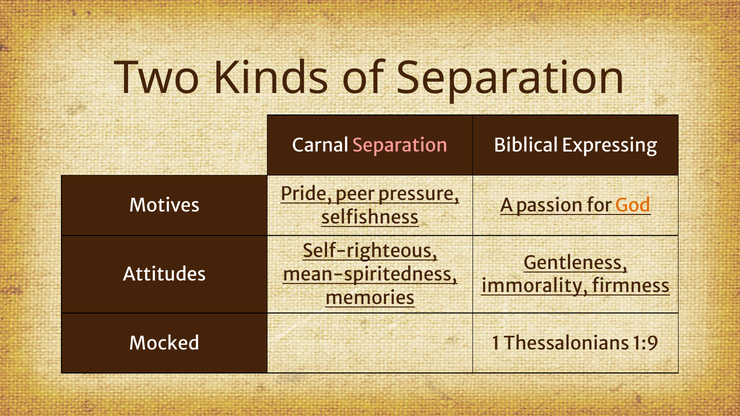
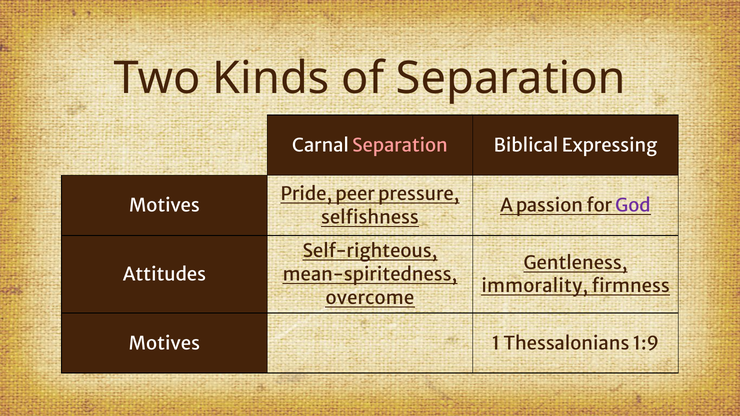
God colour: orange -> purple (633, 206)
memories: memories -> overcome (370, 298)
Mocked: Mocked -> Motives (164, 344)
